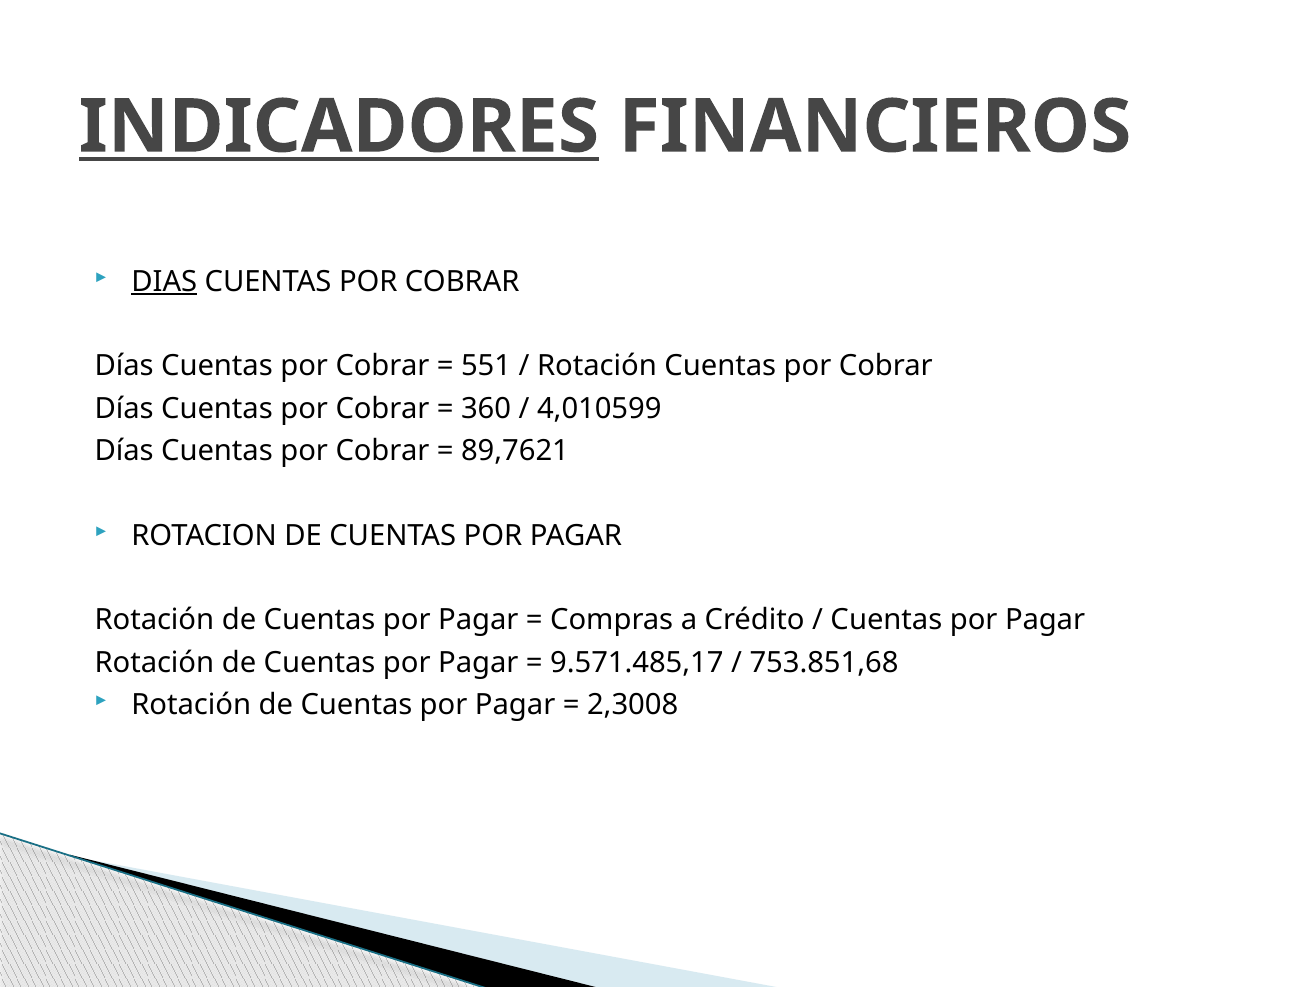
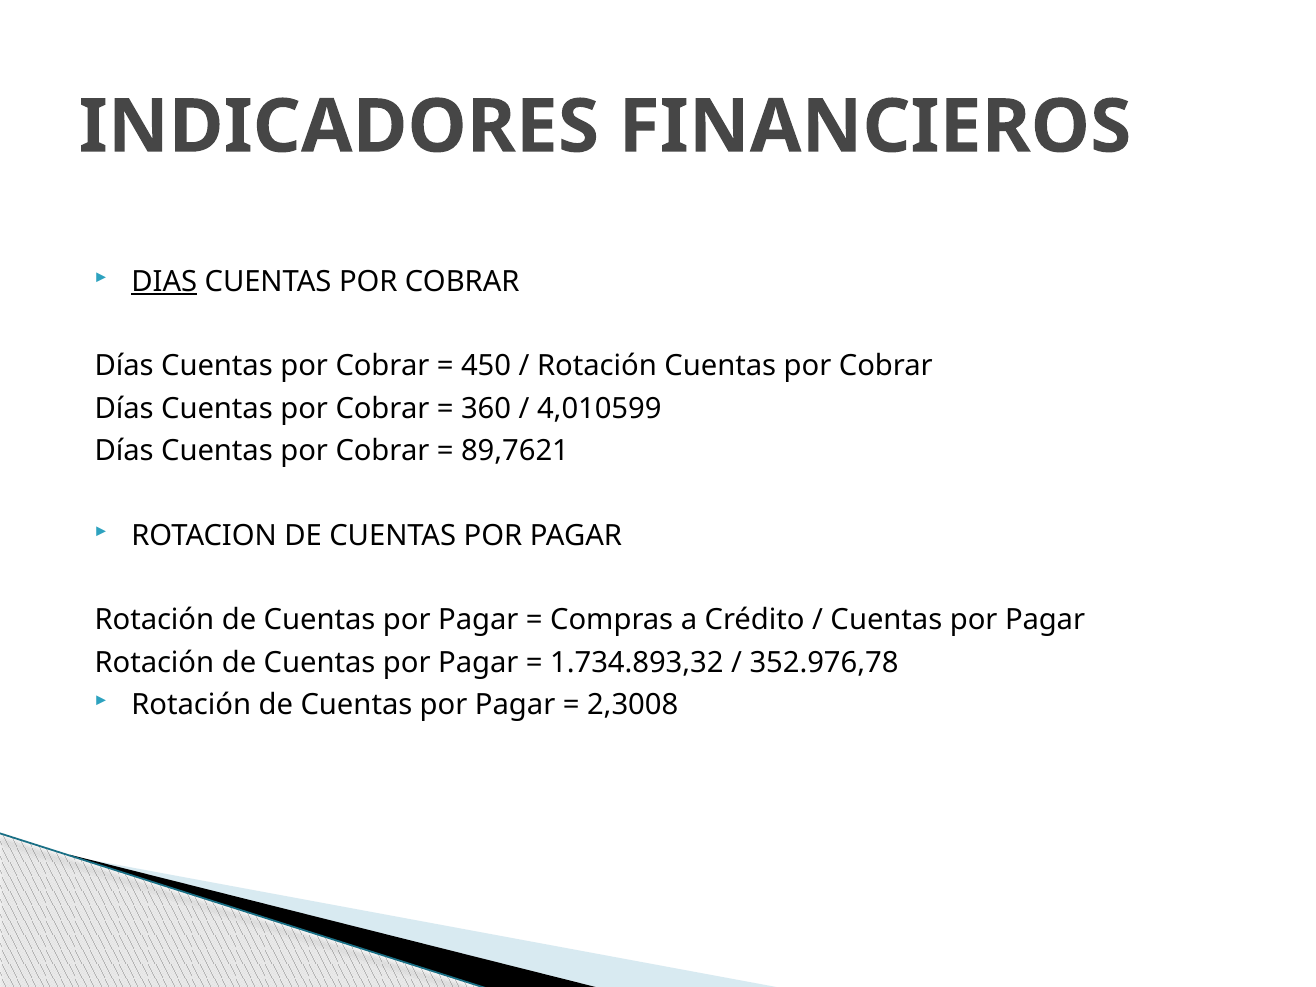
INDICADORES underline: present -> none (339, 127)
551: 551 -> 450 (486, 366)
9.571.485,17: 9.571.485,17 -> 1.734.893,32 (637, 663)
753.851,68: 753.851,68 -> 352.976,78 (824, 663)
